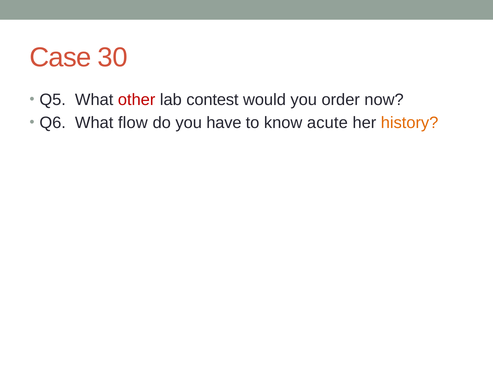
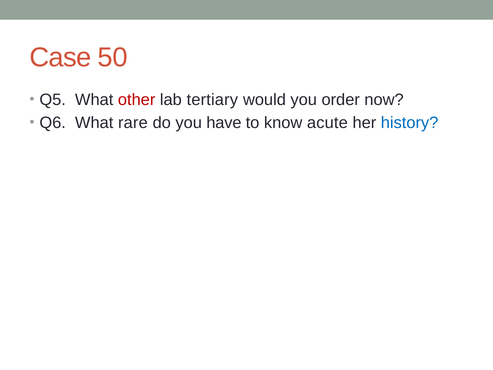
30: 30 -> 50 (113, 57)
contest: contest -> tertiary (212, 100)
flow: flow -> rare (133, 123)
history colour: orange -> blue (410, 123)
